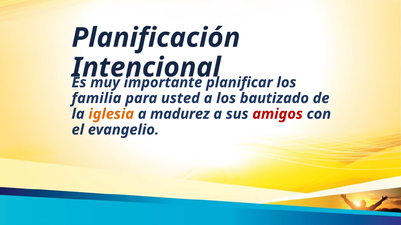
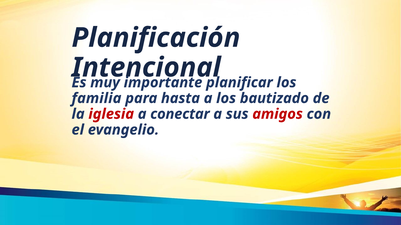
usted: usted -> hasta (180, 98)
iglesia colour: orange -> red (111, 114)
madurez: madurez -> conectar (180, 114)
